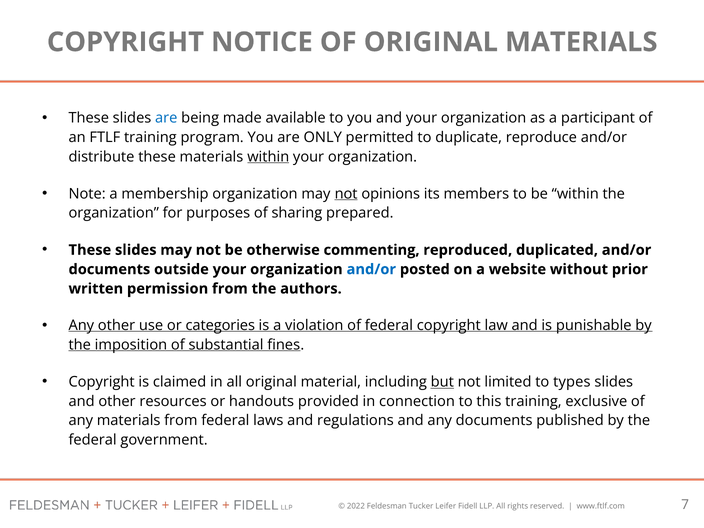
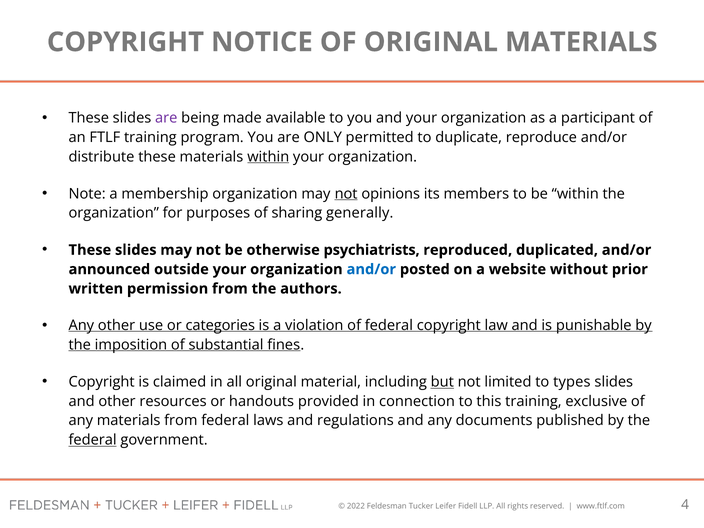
are colour: blue -> purple (166, 118)
prepared: prepared -> generally (360, 213)
commenting: commenting -> psychiatrists (372, 250)
documents: documents -> announced (109, 269)
federal underline: none -> present (93, 440)
7: 7 -> 4 (685, 505)
